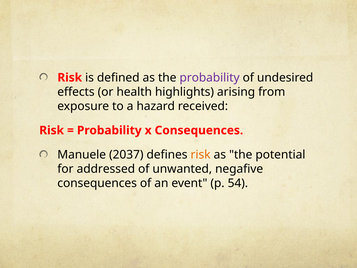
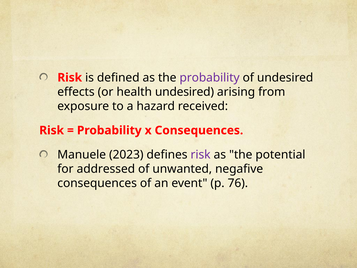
health highlights: highlights -> undesired (185, 92)
2037: 2037 -> 2023 (126, 154)
risk colour: orange -> purple (201, 154)
54: 54 -> 76 (238, 183)
